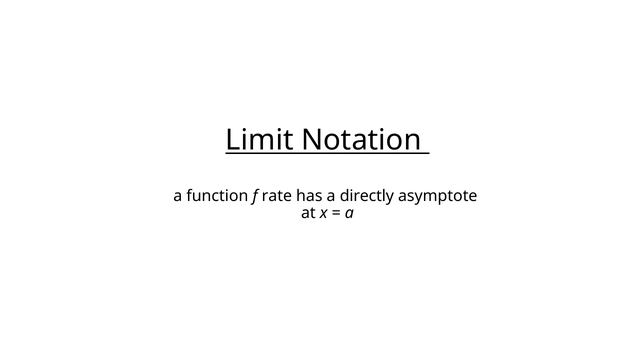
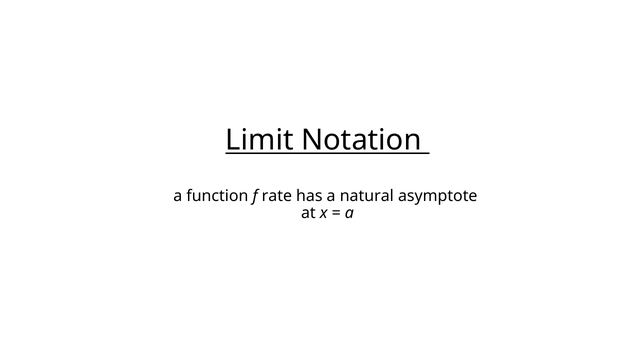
directly: directly -> natural (367, 196)
